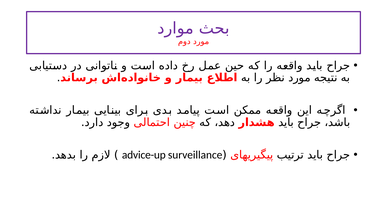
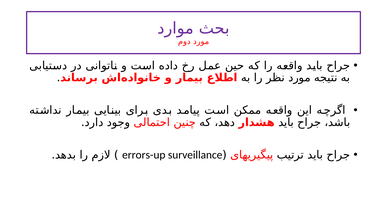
advice-up: advice-up -> errors-up (144, 155)
